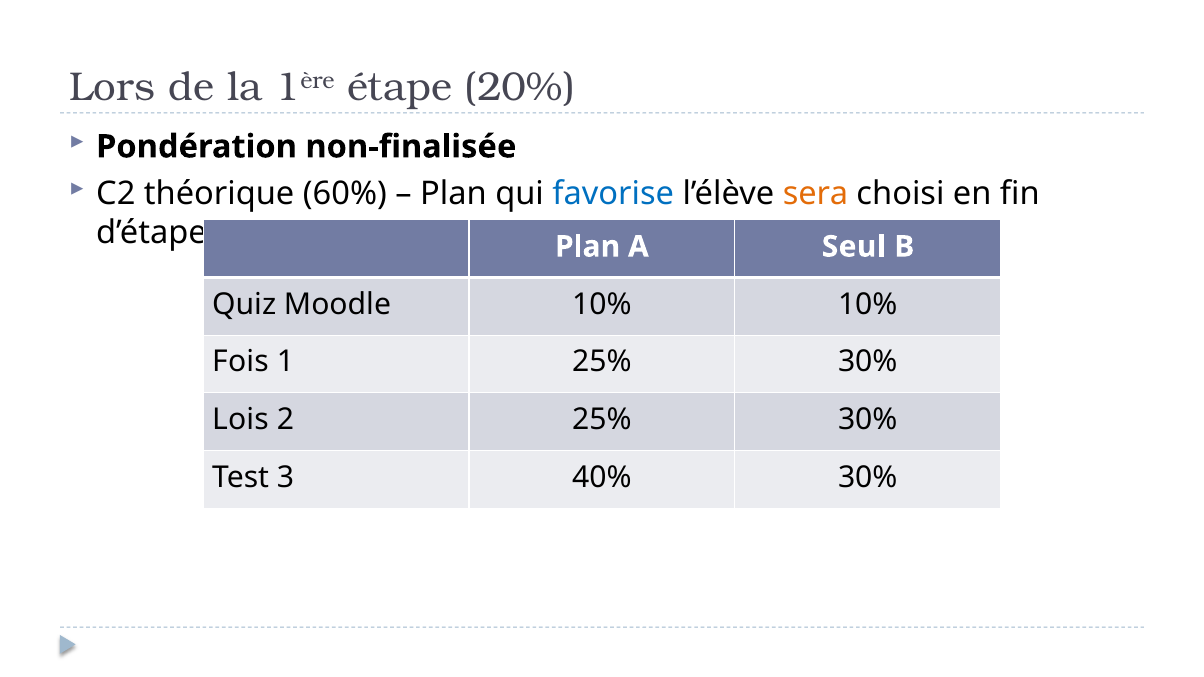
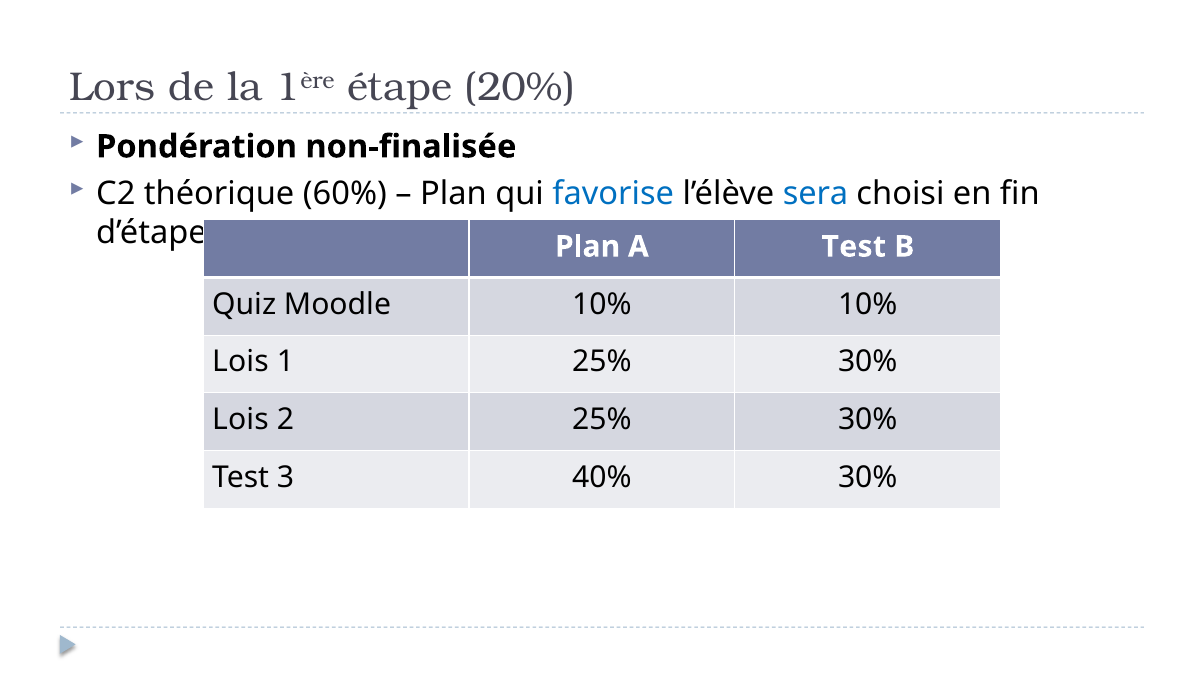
sera colour: orange -> blue (816, 194)
A Seul: Seul -> Test (854, 247)
Fois: Fois -> Lois (241, 362)
